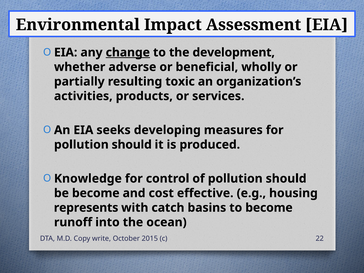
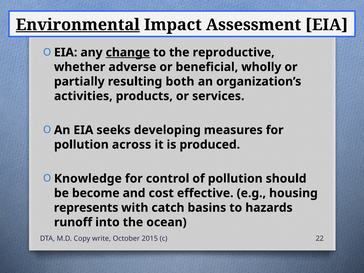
Environmental underline: none -> present (78, 25)
development: development -> reproductive (234, 52)
toxic: toxic -> both (180, 82)
should: should -> across (132, 145)
to become: become -> hazards (269, 208)
